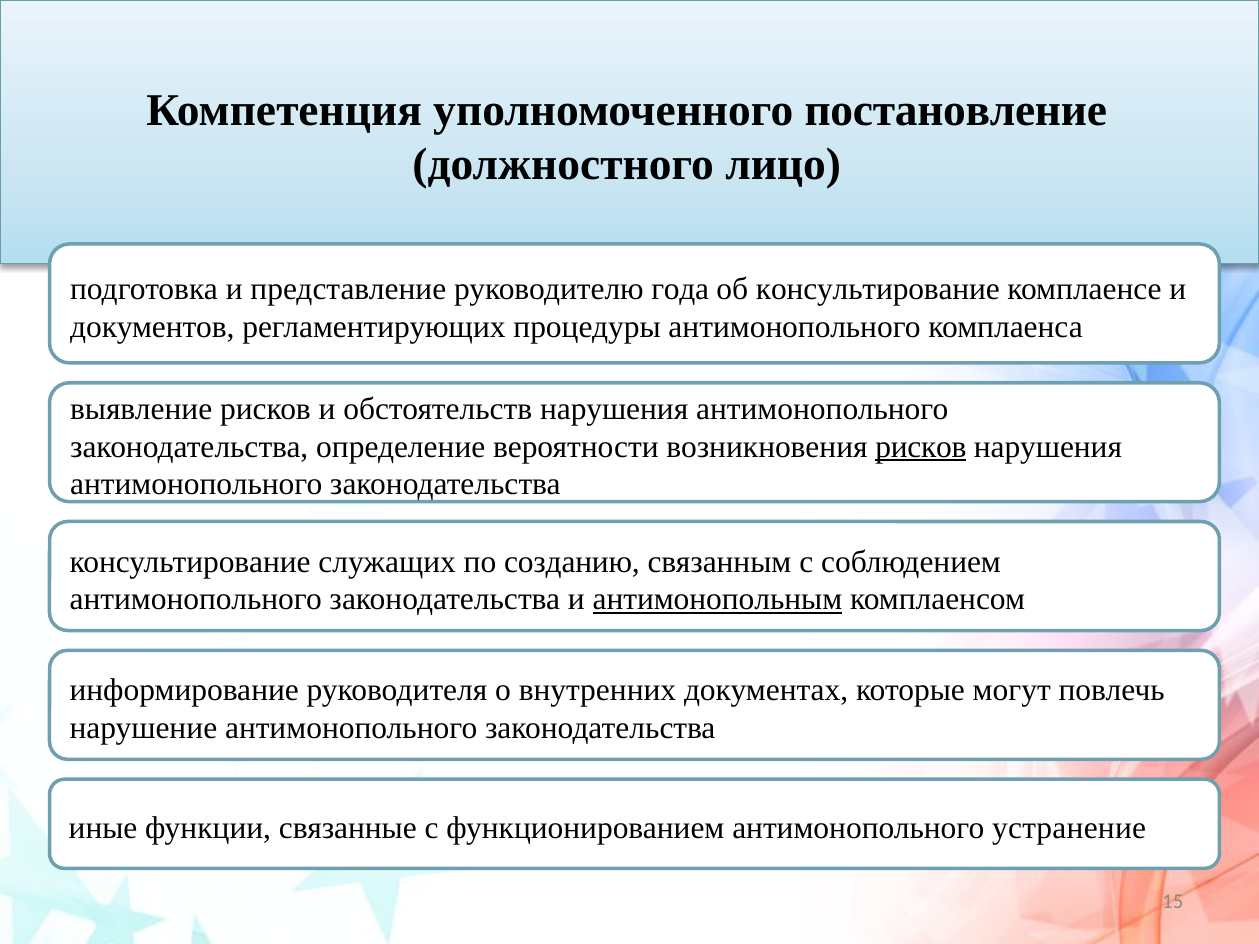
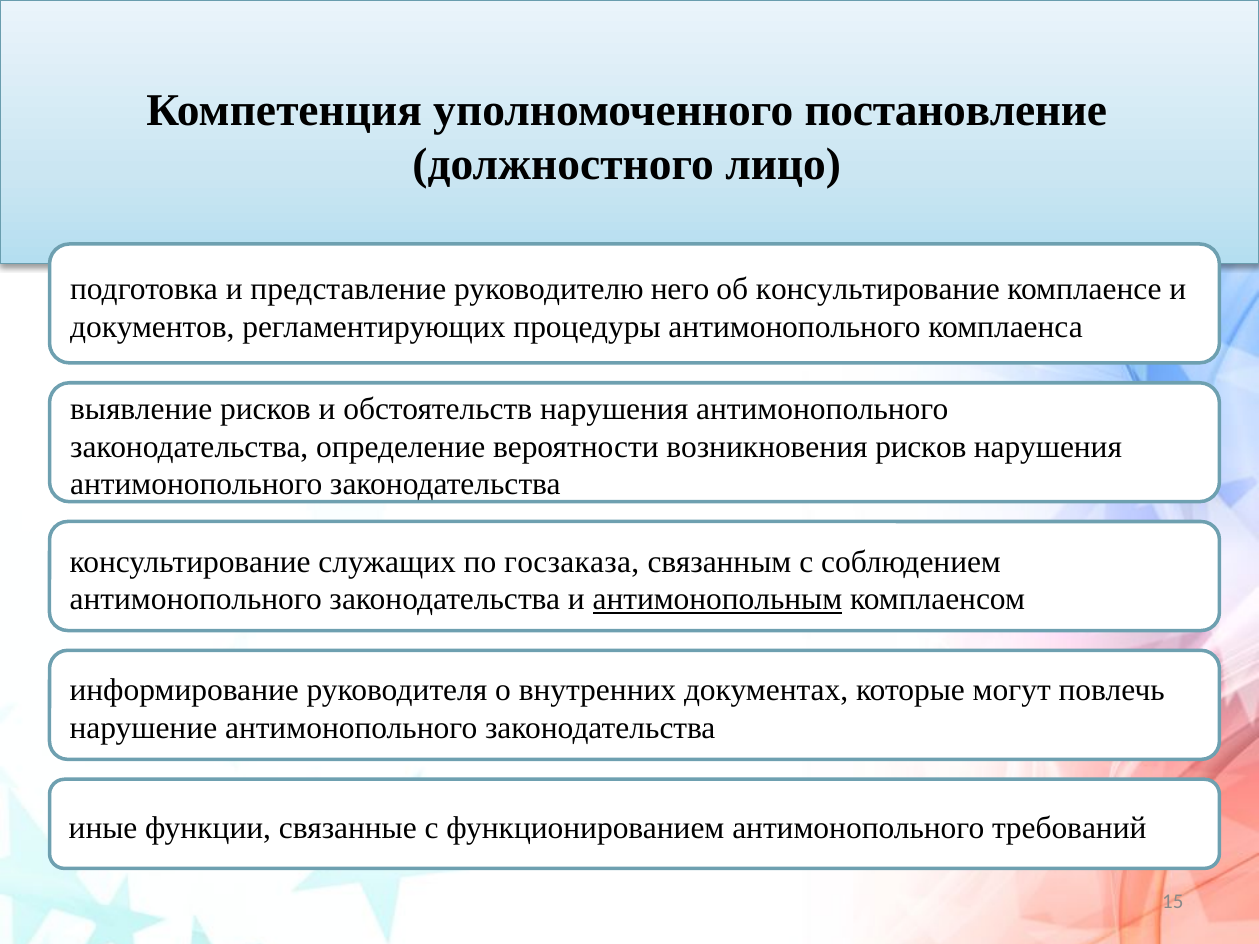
года: года -> него (680, 289)
рисков underline: present -> none (921, 447)
созданию: созданию -> госзаказа (572, 562)
устранение: устранение -> требований (1069, 829)
